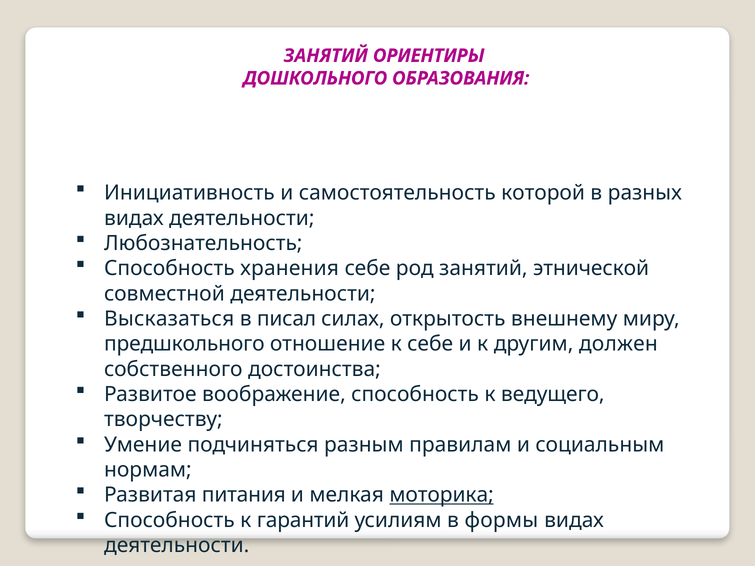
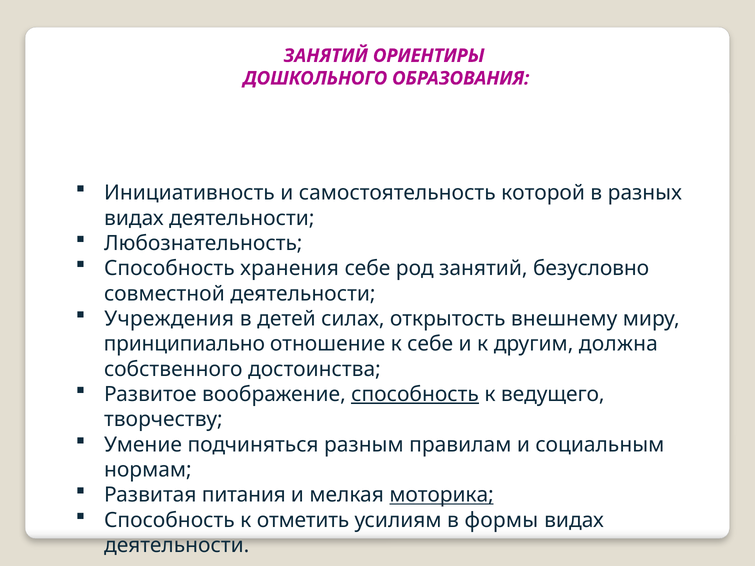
этнической: этнической -> безусловно (591, 269)
Высказаться: Высказаться -> Учреждения (169, 319)
писал: писал -> детей (286, 319)
предшкольного: предшкольного -> принципиально (184, 344)
должен: должен -> должна (618, 344)
способность underline: none -> present (415, 394)
гарантий: гарантий -> отметить (303, 520)
